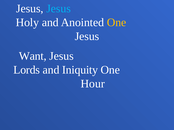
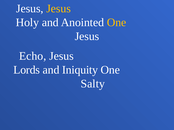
Jesus colour: light blue -> yellow (59, 9)
Want: Want -> Echo (33, 56)
Hour: Hour -> Salty (93, 84)
